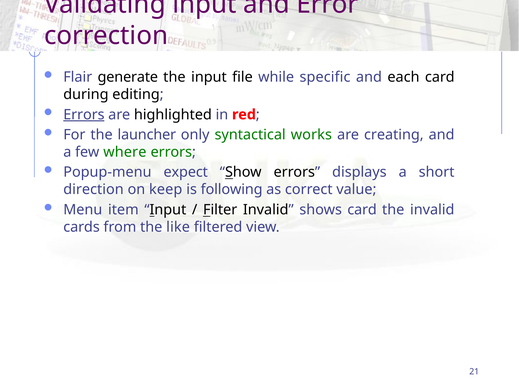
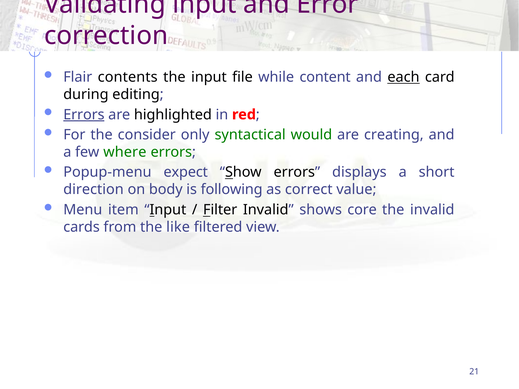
generate: generate -> contents (128, 77)
specific: specific -> content (325, 77)
each underline: none -> present (403, 77)
launcher: launcher -> consider (147, 135)
works: works -> would (311, 135)
keep: keep -> body (166, 190)
shows card: card -> core (362, 210)
